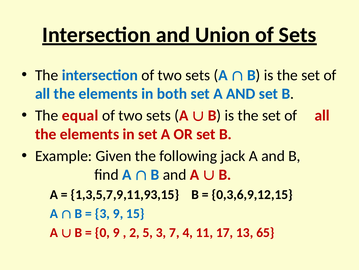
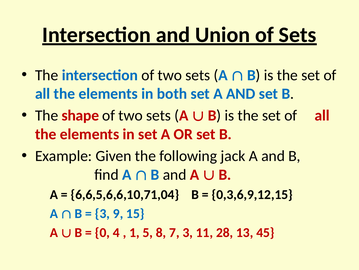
equal: equal -> shape (80, 115)
1,3,5,7,9,11,93,15: 1,3,5,7,9,11,93,15 -> 6,6,5,6,6,10,71,04 (125, 194)
0 9: 9 -> 4 (116, 232)
2: 2 -> 1 (134, 232)
5 3: 3 -> 8 (161, 232)
7 4: 4 -> 3 (188, 232)
17: 17 -> 28 (225, 232)
65: 65 -> 45 (265, 232)
